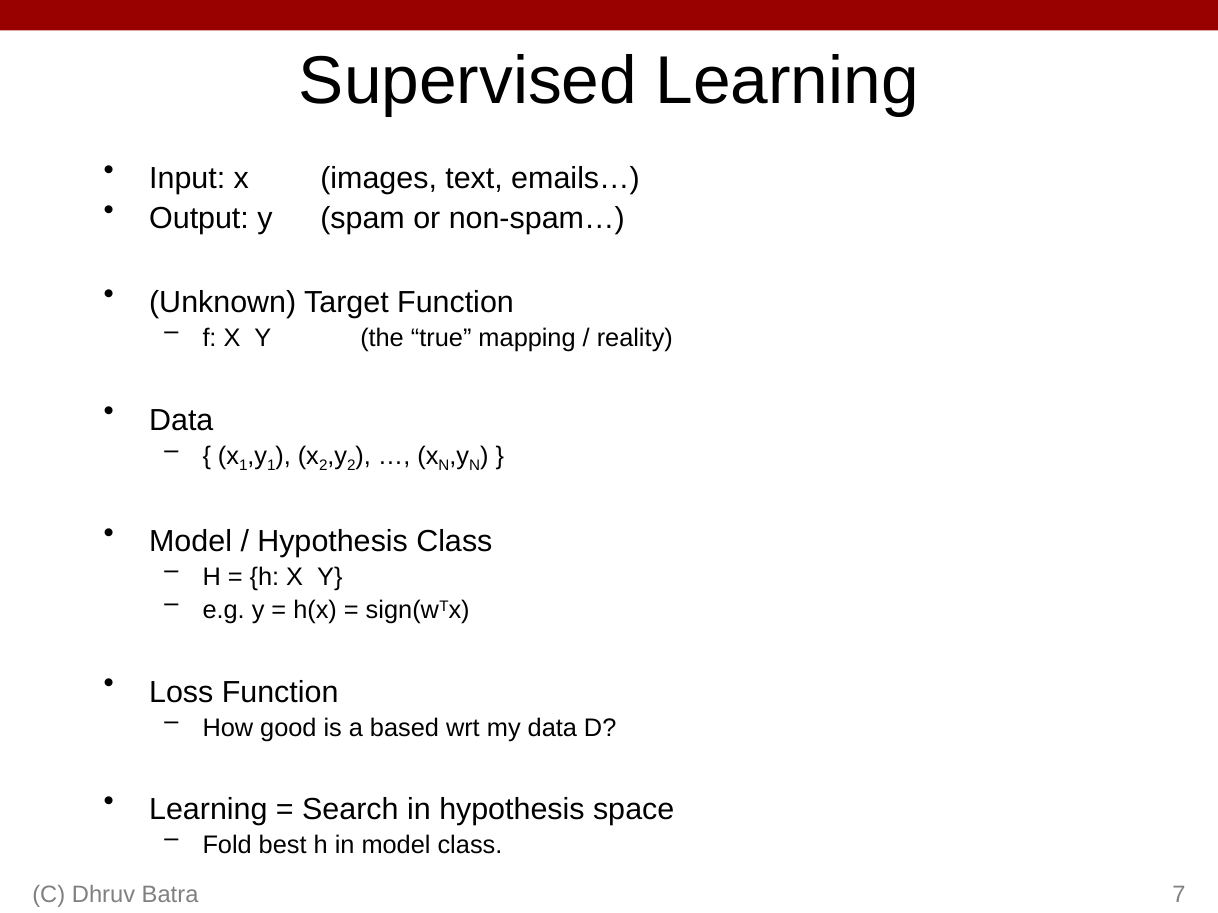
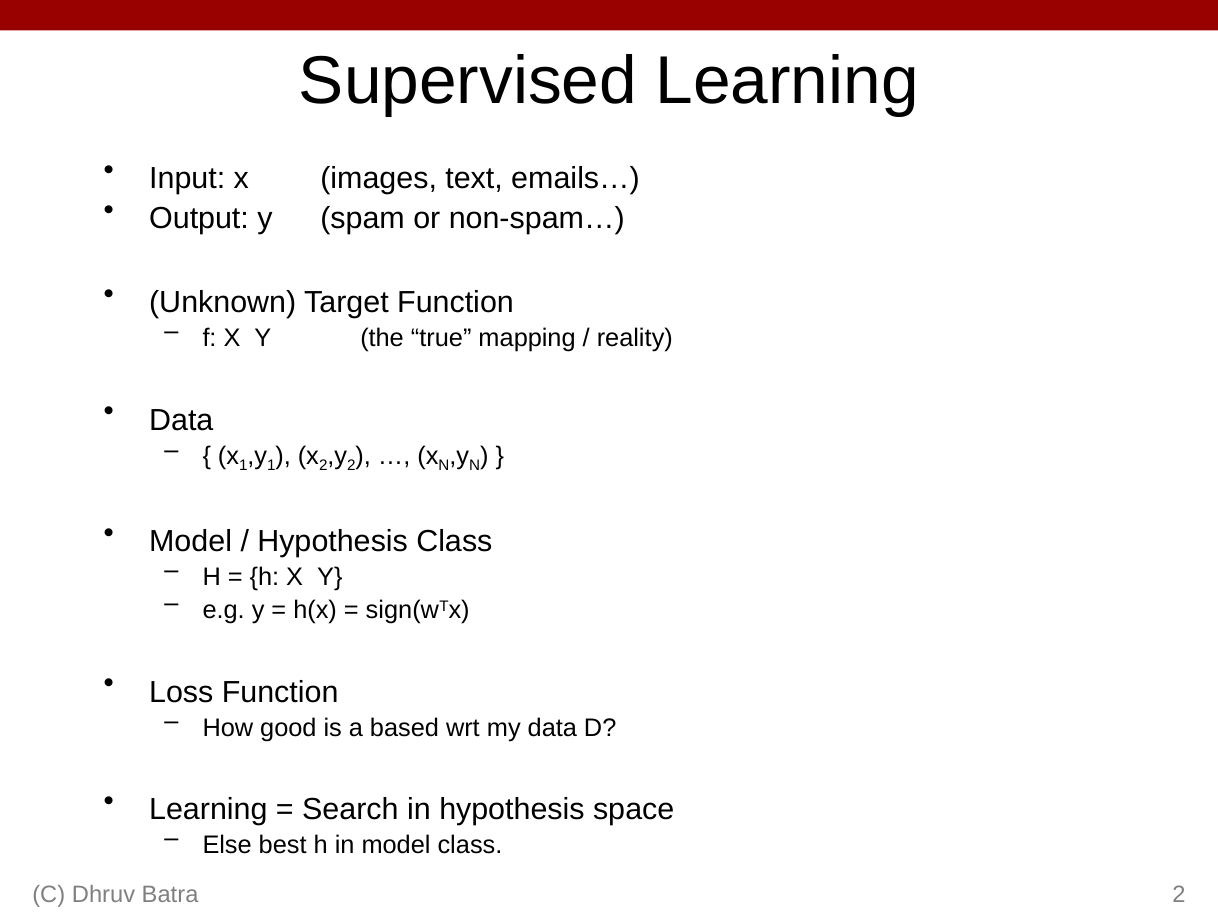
Fold: Fold -> Else (227, 846)
Batra 7: 7 -> 2 (1179, 895)
